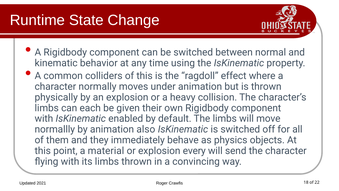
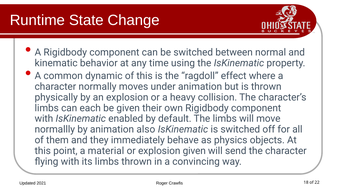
colliders: colliders -> dynamic (104, 76)
explosion every: every -> given (194, 151)
